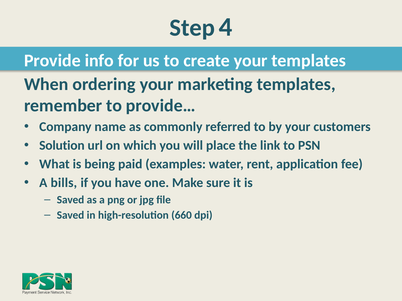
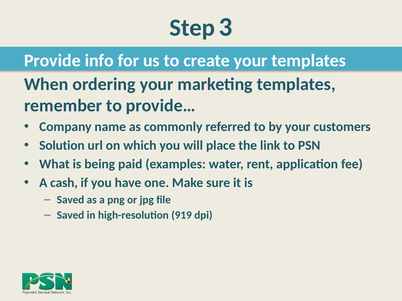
4: 4 -> 3 (226, 27)
bills: bills -> cash (64, 183)
660: 660 -> 919 (182, 216)
